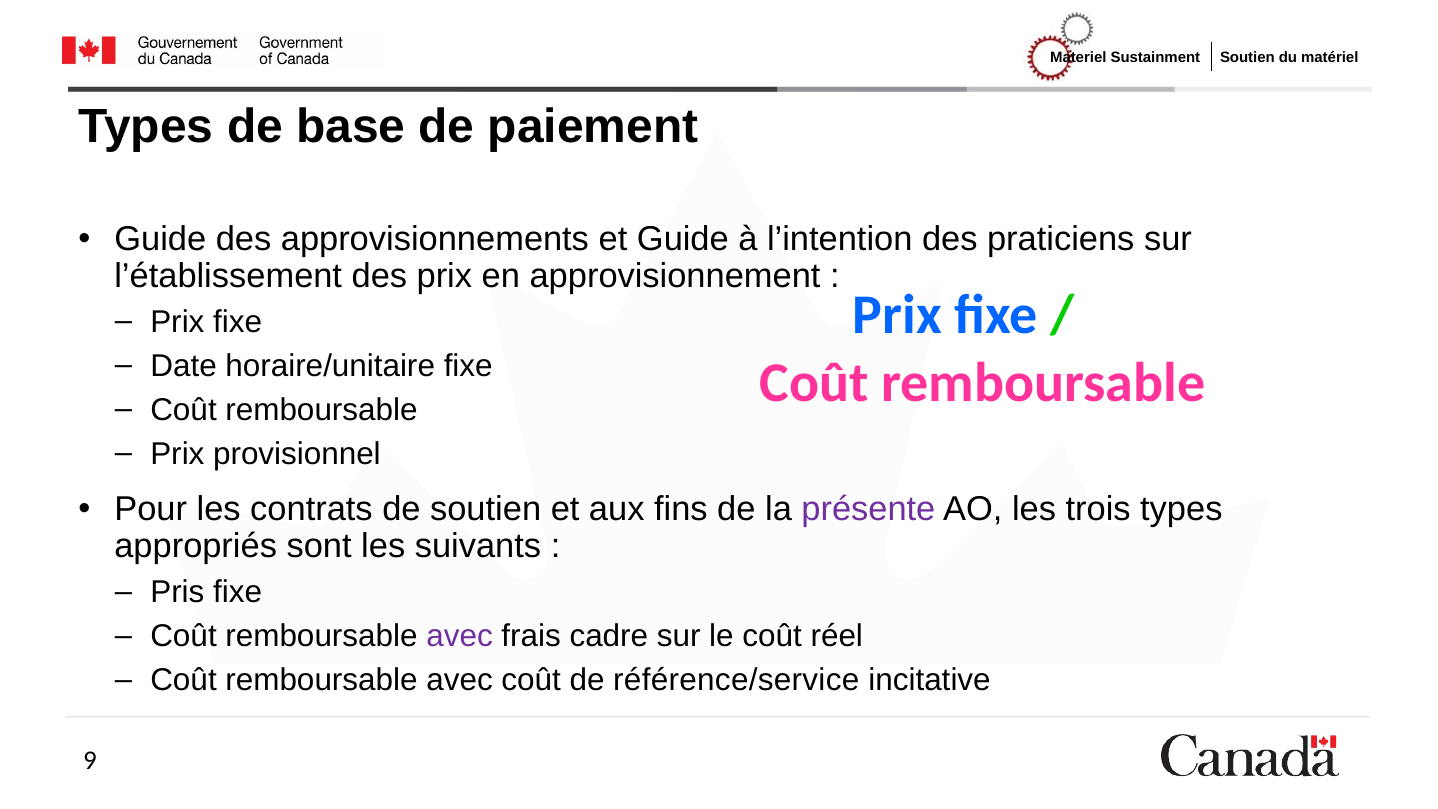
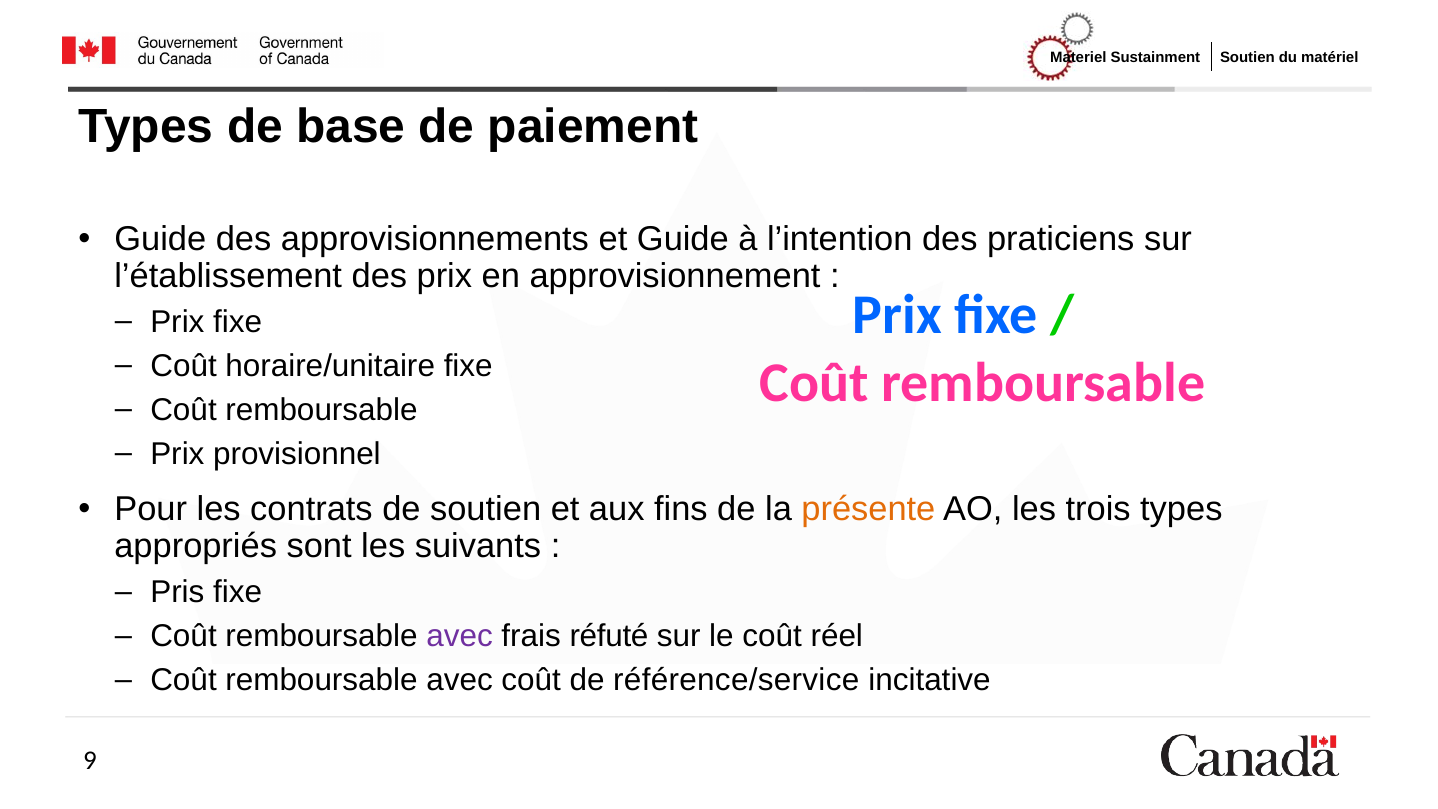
Date: Date -> Coût (184, 366)
présente colour: purple -> orange (868, 509)
cadre: cadre -> réfuté (609, 636)
